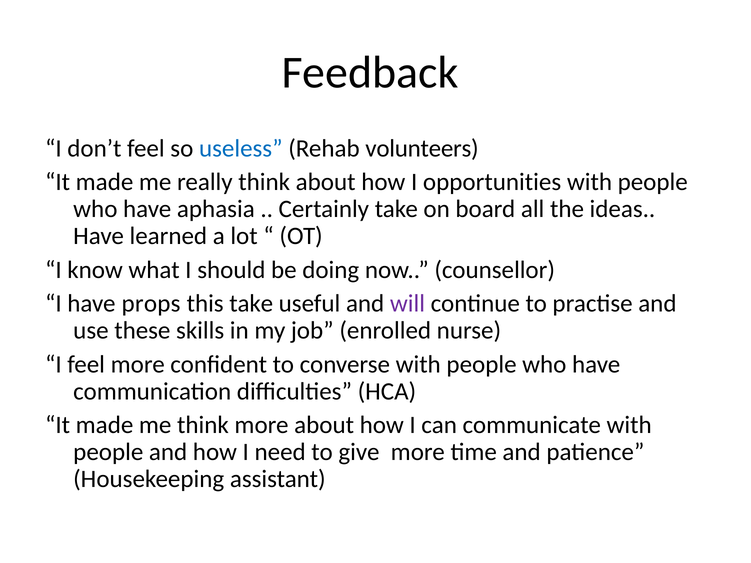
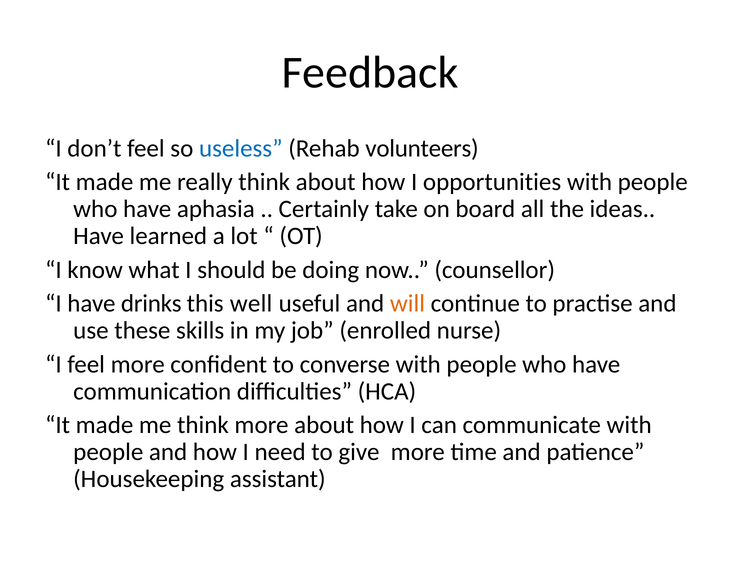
props: props -> drinks (151, 304)
this take: take -> well (251, 304)
will colour: purple -> orange (407, 304)
